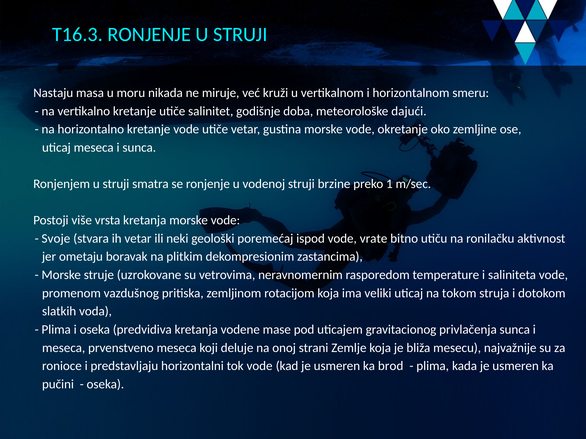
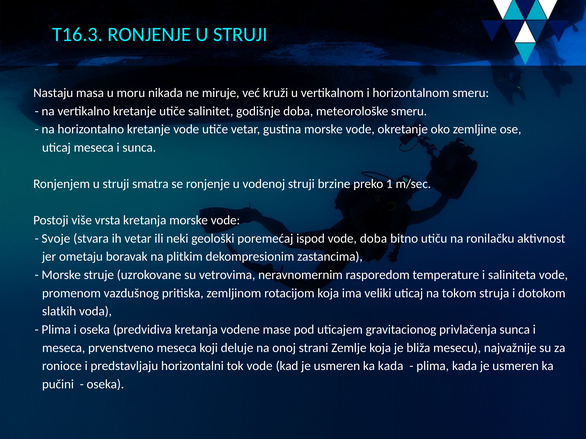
meteorološke dajući: dajući -> smeru (409, 111)
vode vrate: vrate -> doba (374, 239)
ka brod: brod -> kada (391, 366)
